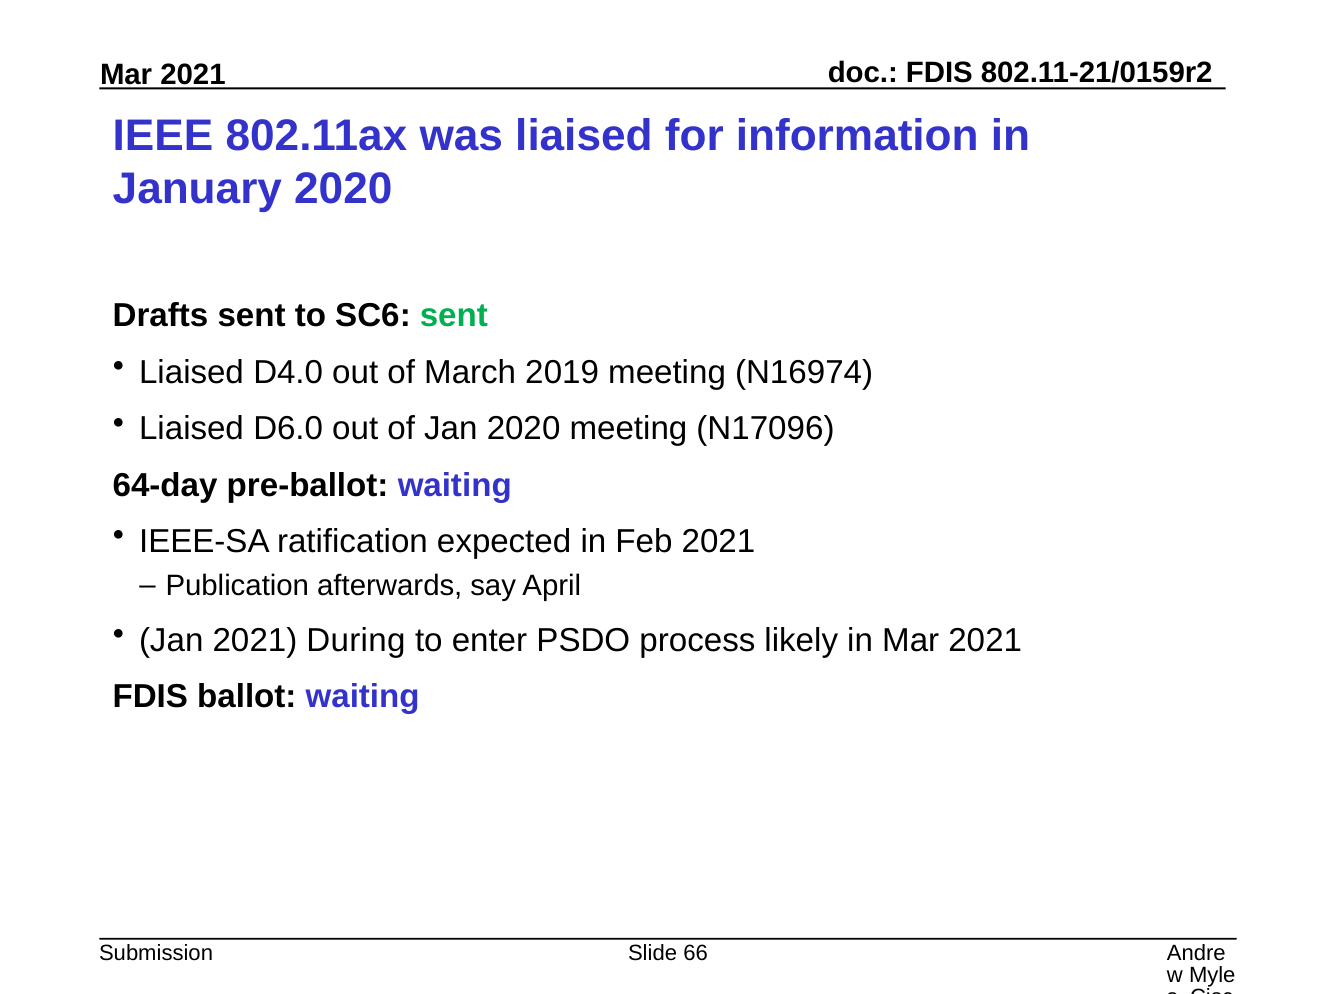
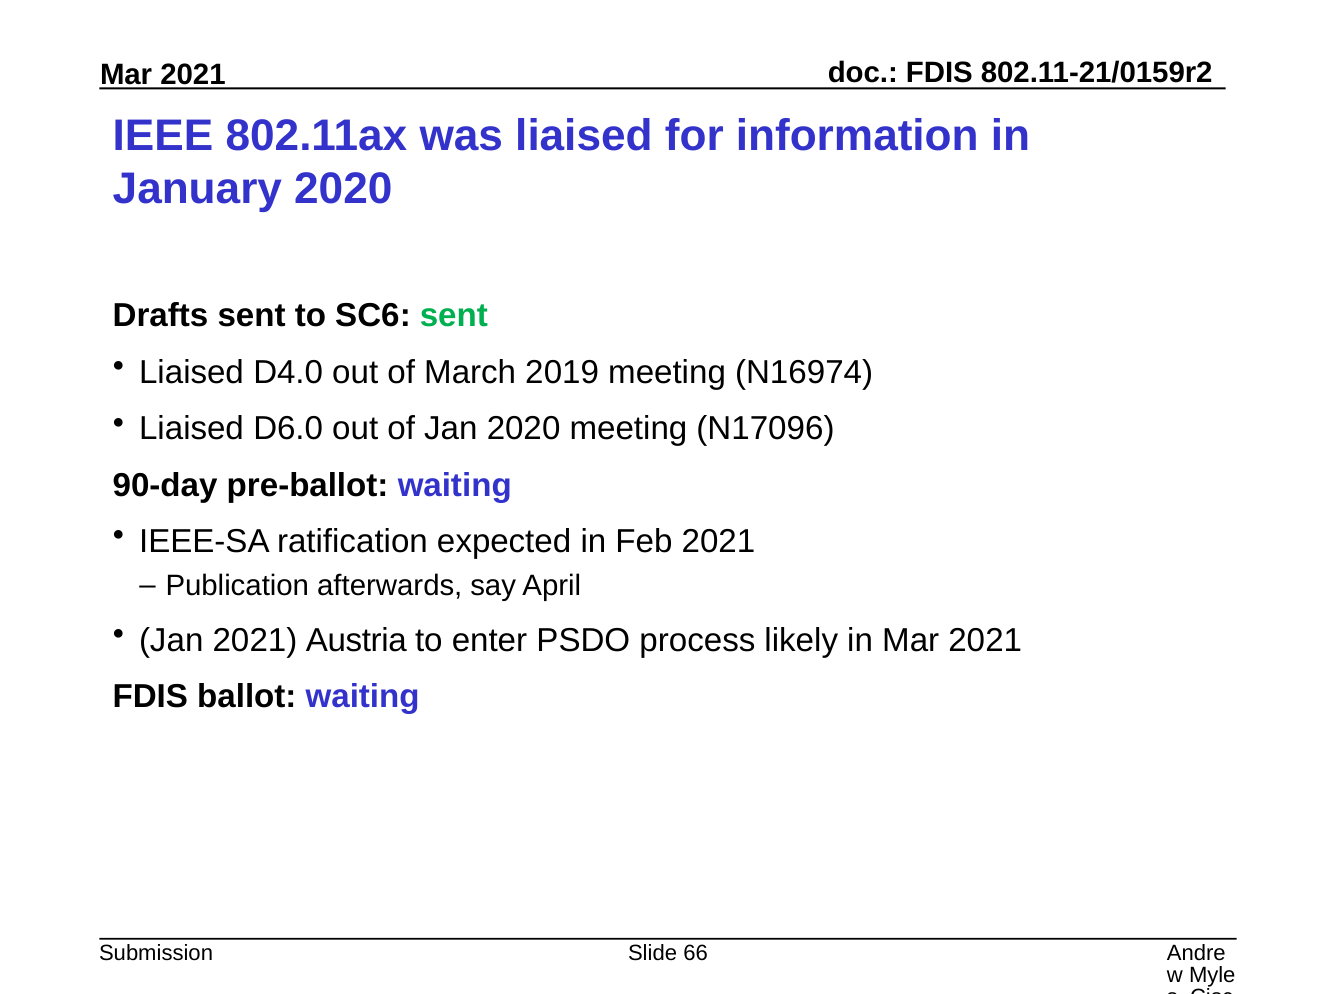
64-day: 64-day -> 90-day (165, 485)
During: During -> Austria (356, 640)
